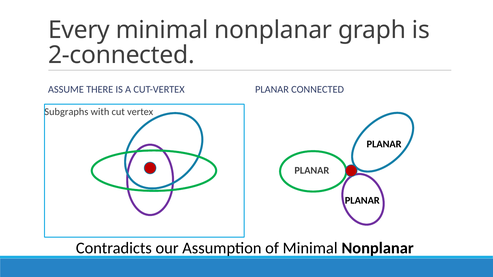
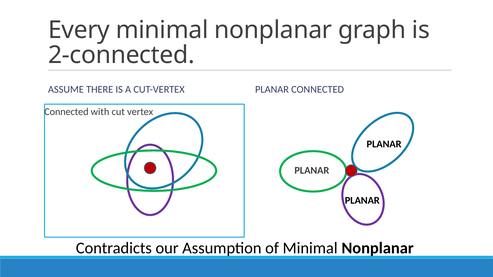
Subgraphs: Subgraphs -> Connected (66, 112)
